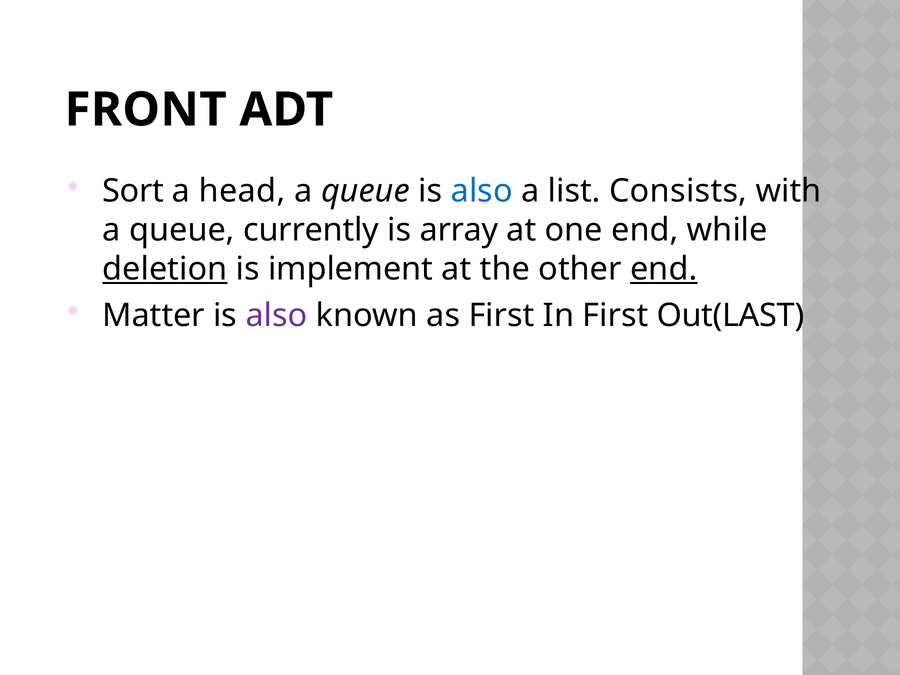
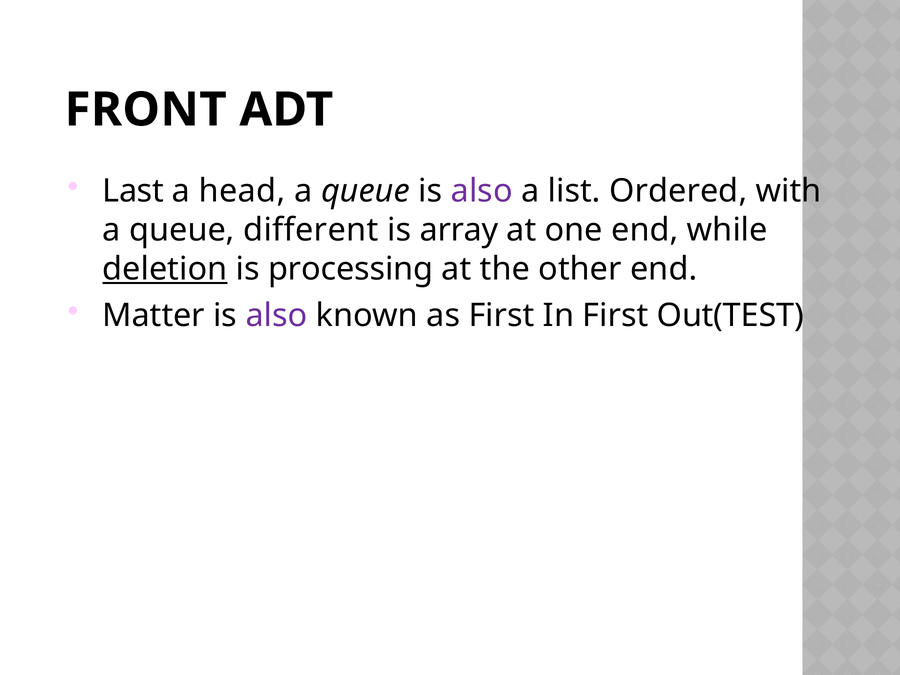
Sort: Sort -> Last (133, 191)
also colour: blue -> purple (482, 191)
Consists: Consists -> Ordered (678, 191)
currently: currently -> different (311, 230)
implement: implement -> processing (351, 269)
end underline: present -> none (664, 269)
Out(LAST: Out(LAST -> Out(TEST (730, 316)
